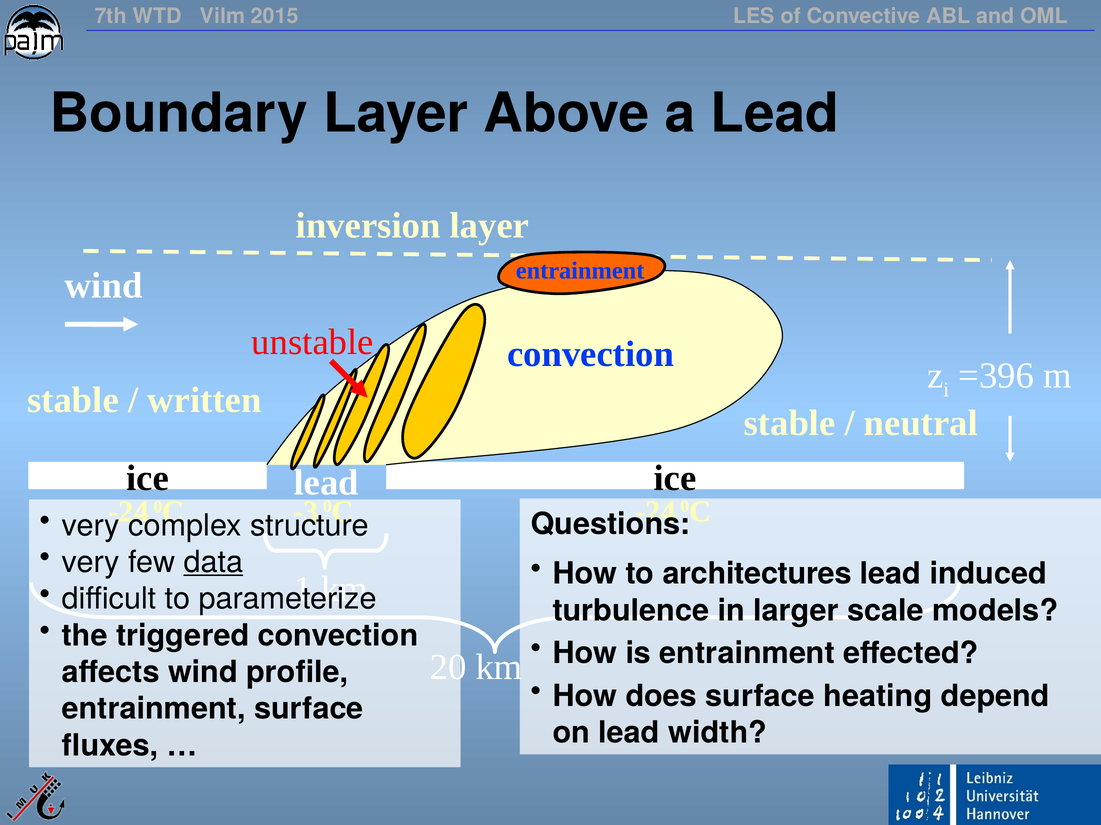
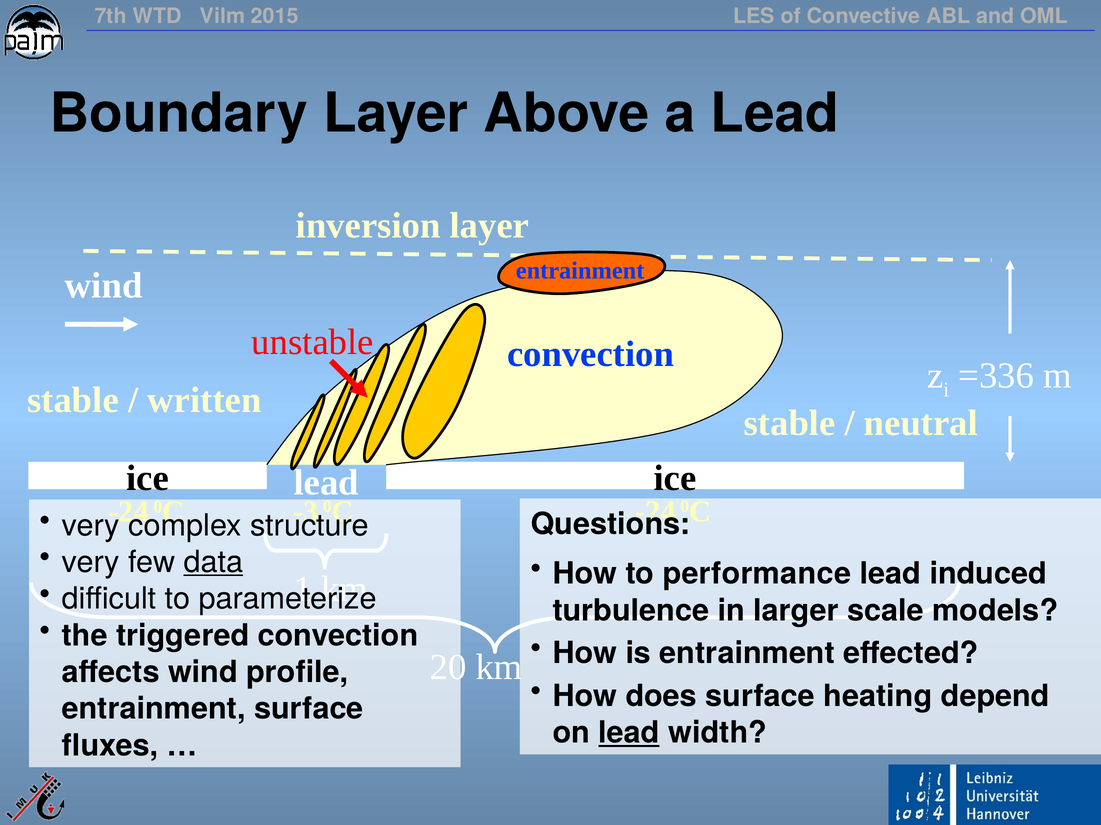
=396: =396 -> =336 (996, 376)
architectures: architectures -> performance (757, 574)
lead underline: none -> present (629, 733)
